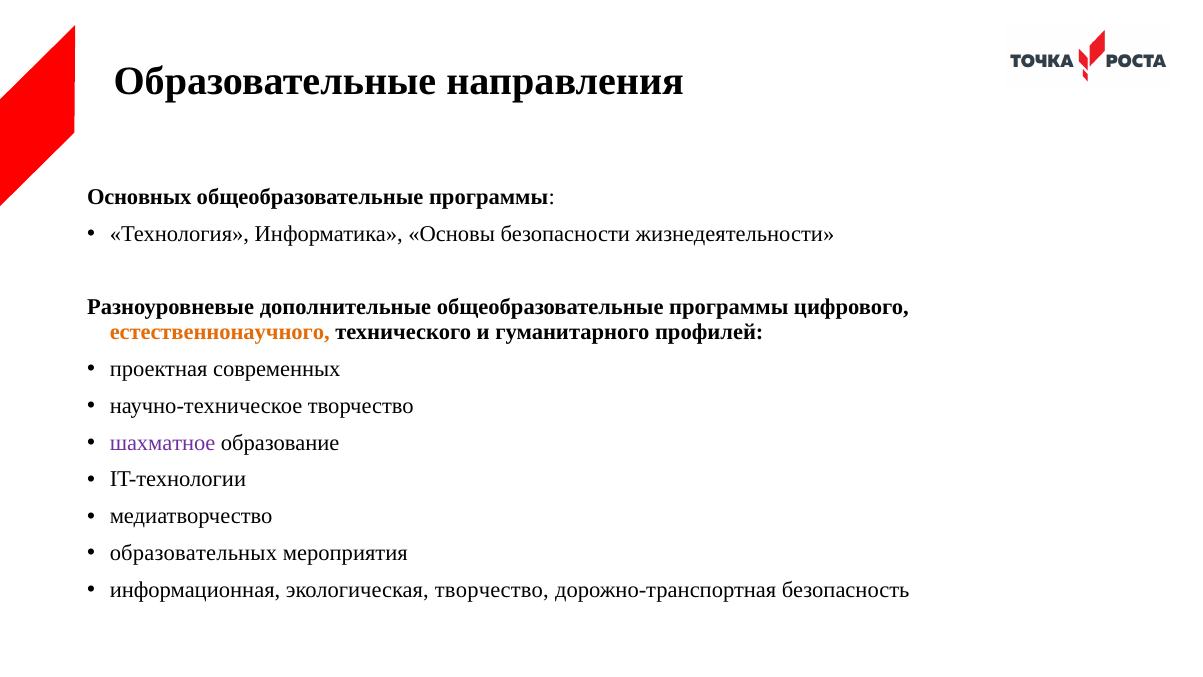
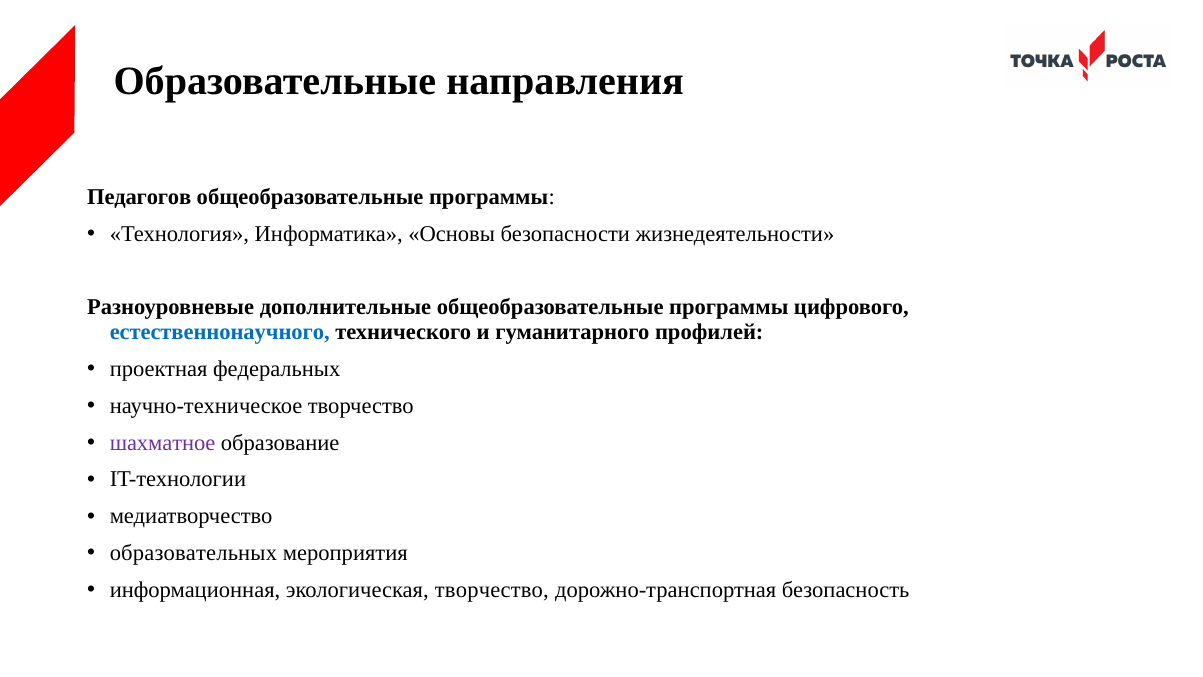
Основных: Основных -> Педагогов (139, 197)
естественнонаучного colour: orange -> blue (220, 332)
современных: современных -> федеральных (277, 369)
